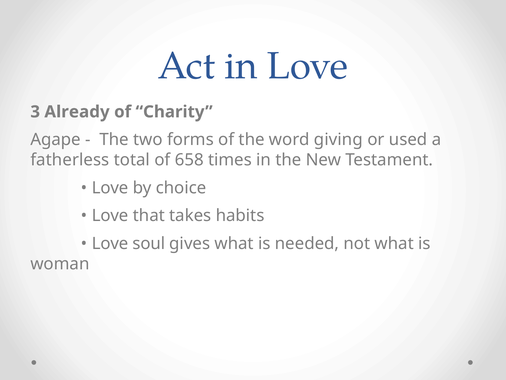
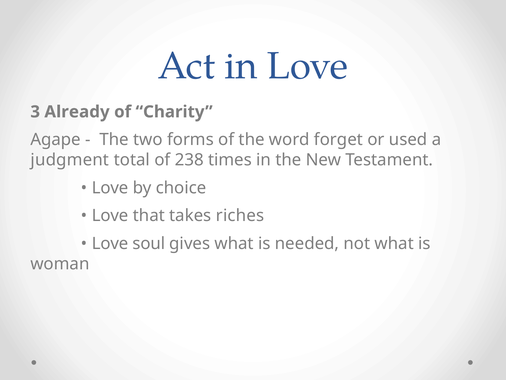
giving: giving -> forget (338, 140)
fatherless: fatherless -> judgment (70, 160)
658: 658 -> 238 (189, 160)
habits: habits -> riches (240, 215)
